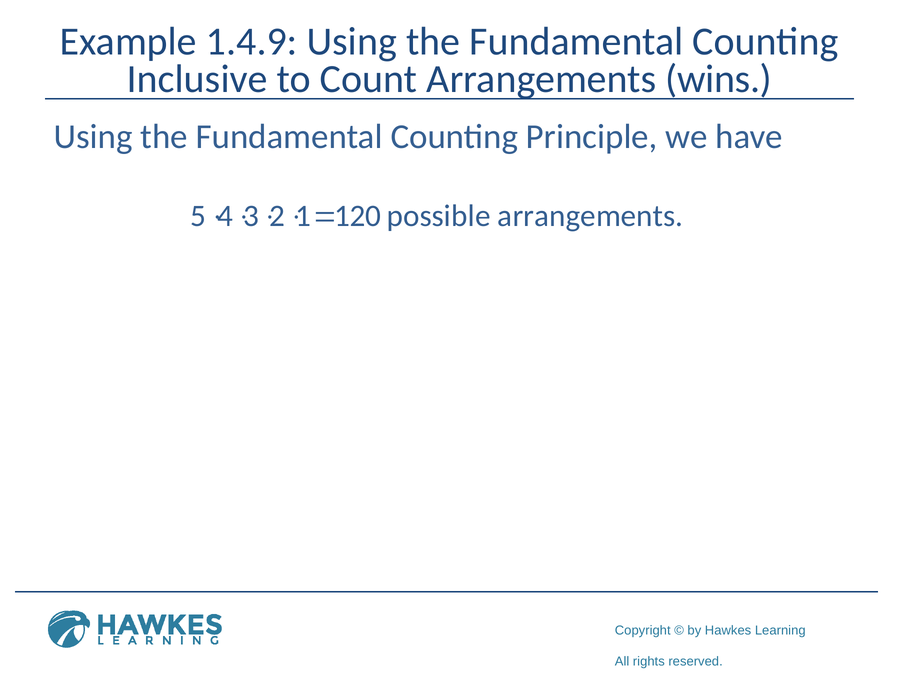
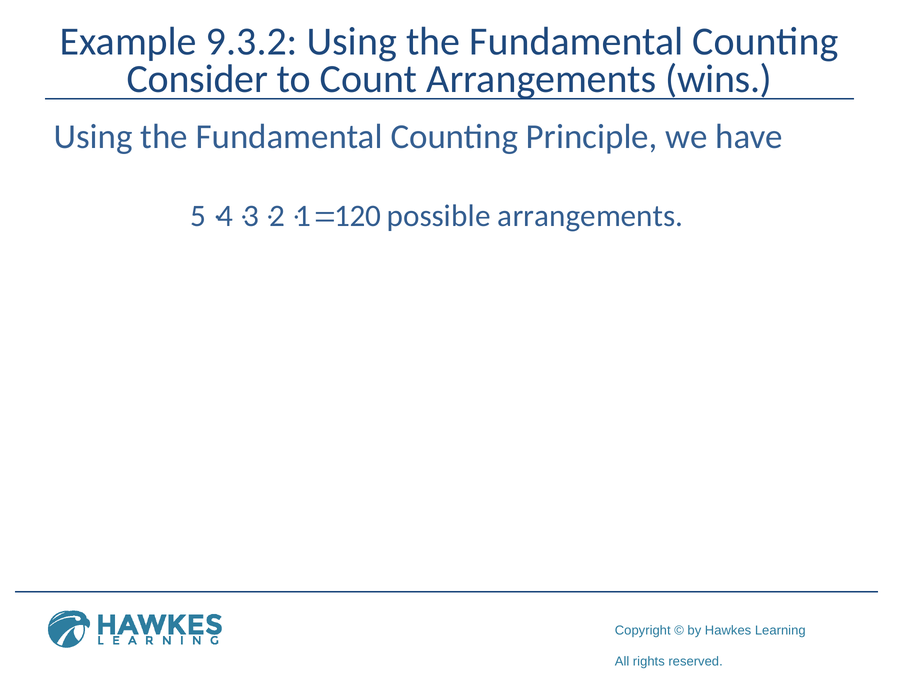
1.4.9: 1.4.9 -> 9.3.2 (252, 42)
Inclusive: Inclusive -> Consider (197, 79)
